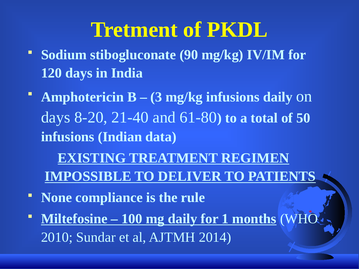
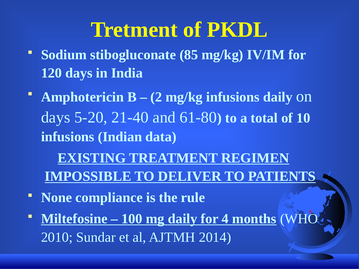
90: 90 -> 85 (189, 55)
3: 3 -> 2 (156, 97)
8-20: 8-20 -> 5-20 (91, 117)
50: 50 -> 10 (303, 118)
1: 1 -> 4 (225, 219)
